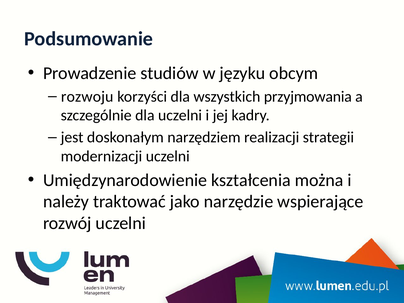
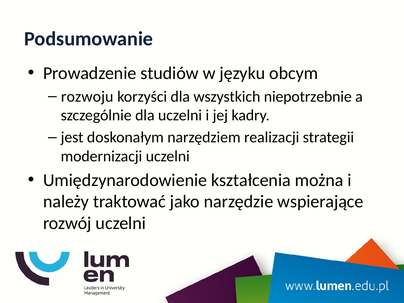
przyjmowania: przyjmowania -> niepotrzebnie (308, 96)
